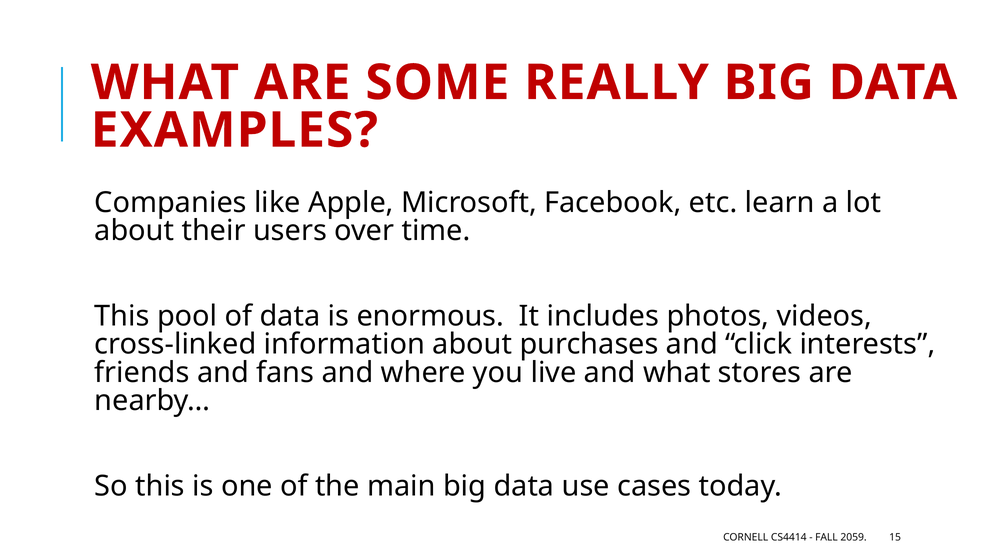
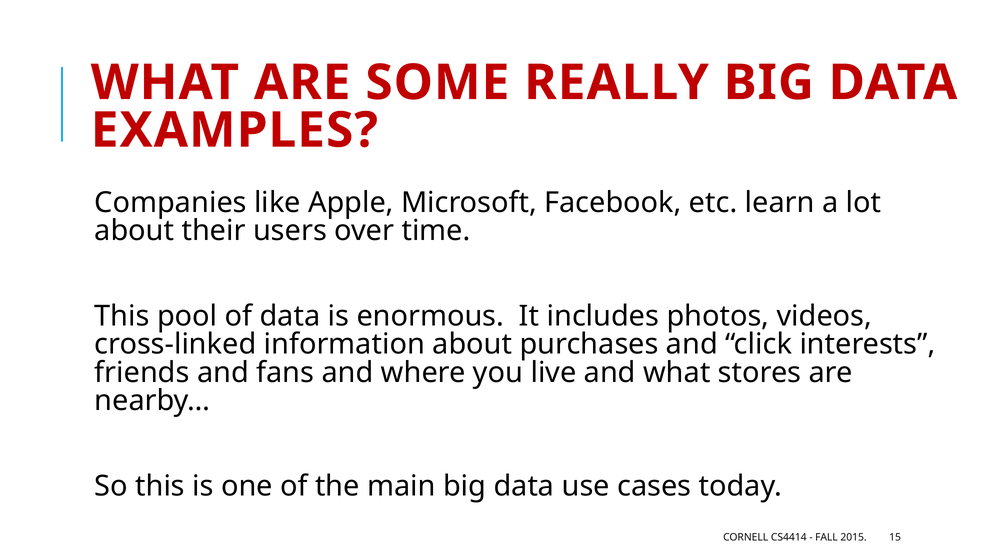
2059: 2059 -> 2015 (854, 538)
